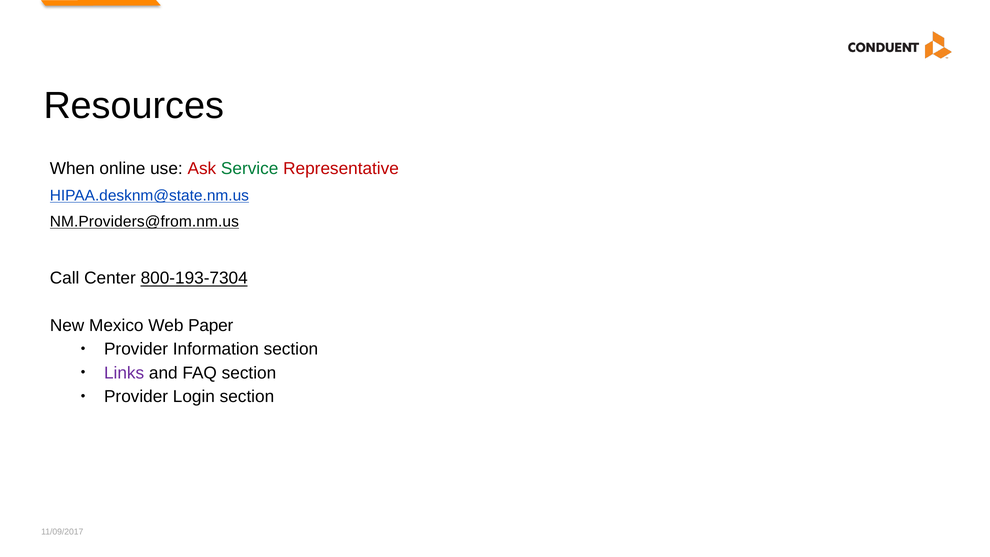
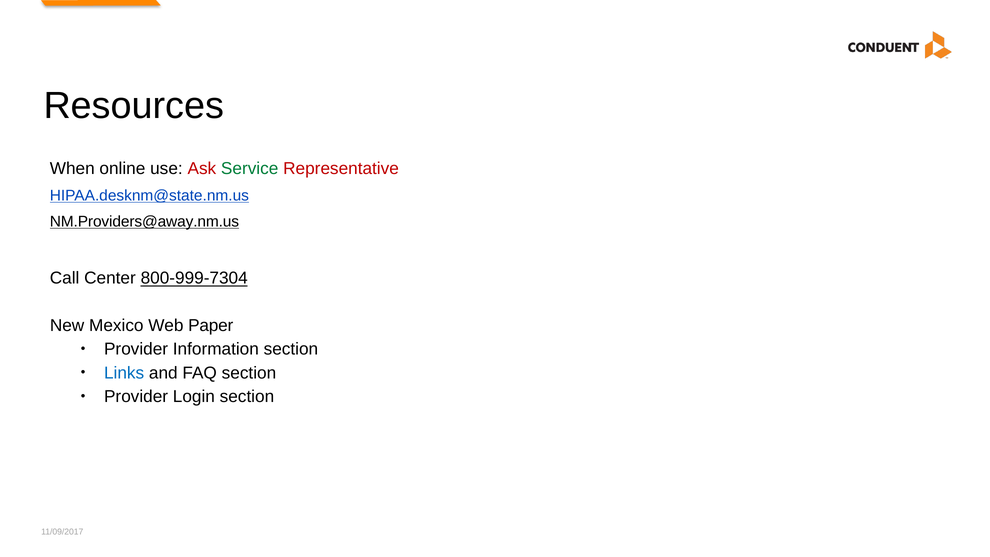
NM.Providers@from.nm.us: NM.Providers@from.nm.us -> NM.Providers@away.nm.us (144, 221)
800-193-7304: 800-193-7304 -> 800-999-7304 (194, 278)
Links colour: purple -> blue (124, 373)
